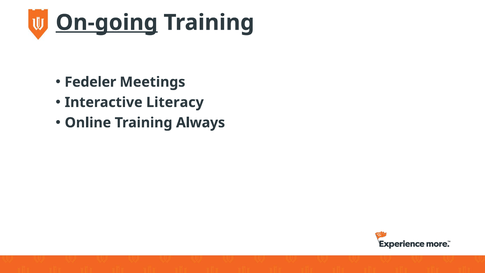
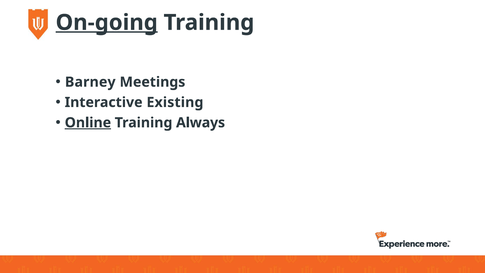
Fedeler: Fedeler -> Barney (90, 82)
Literacy: Literacy -> Existing (175, 102)
Online underline: none -> present (88, 123)
